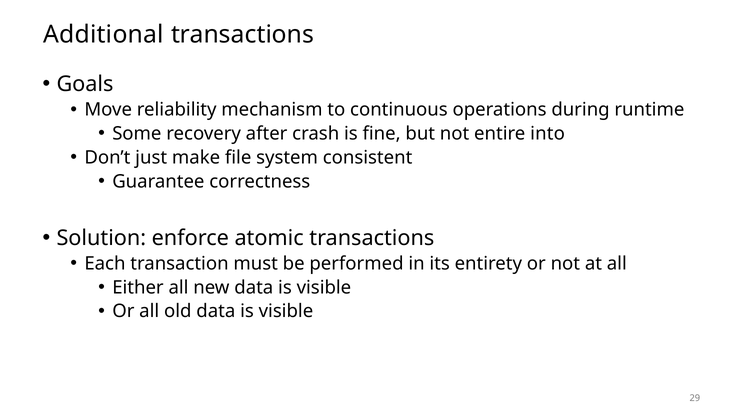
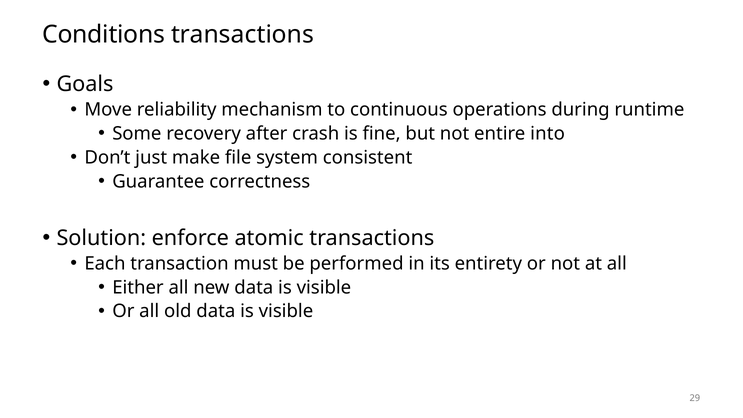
Additional: Additional -> Conditions (104, 35)
